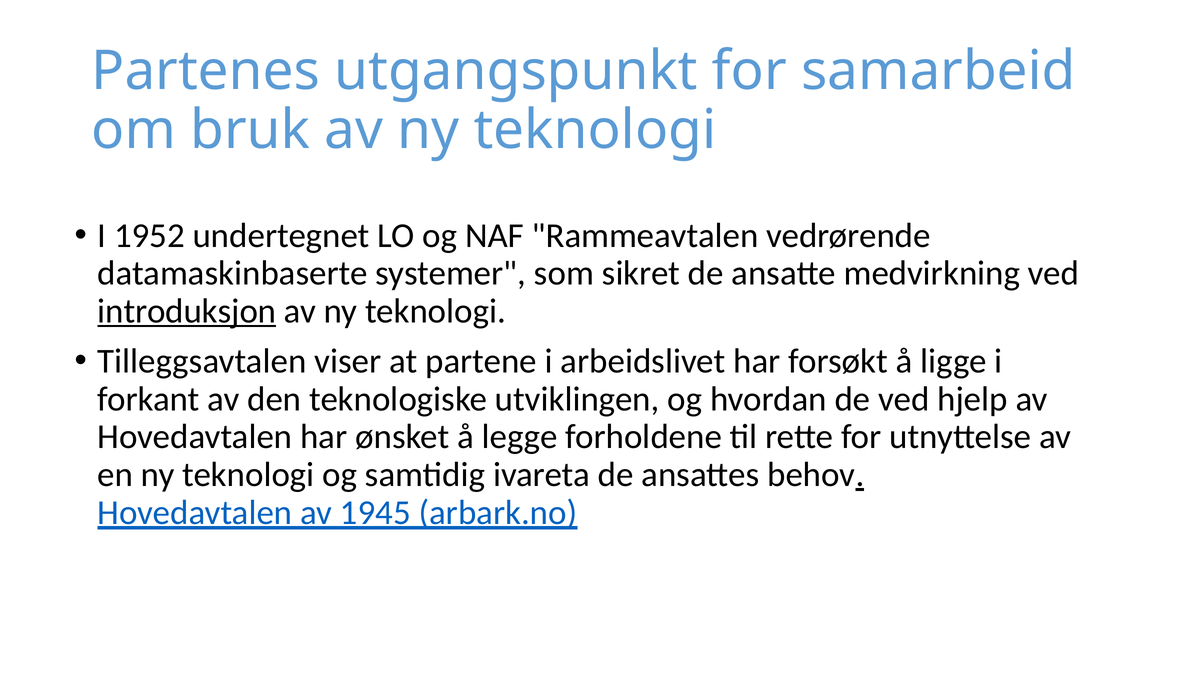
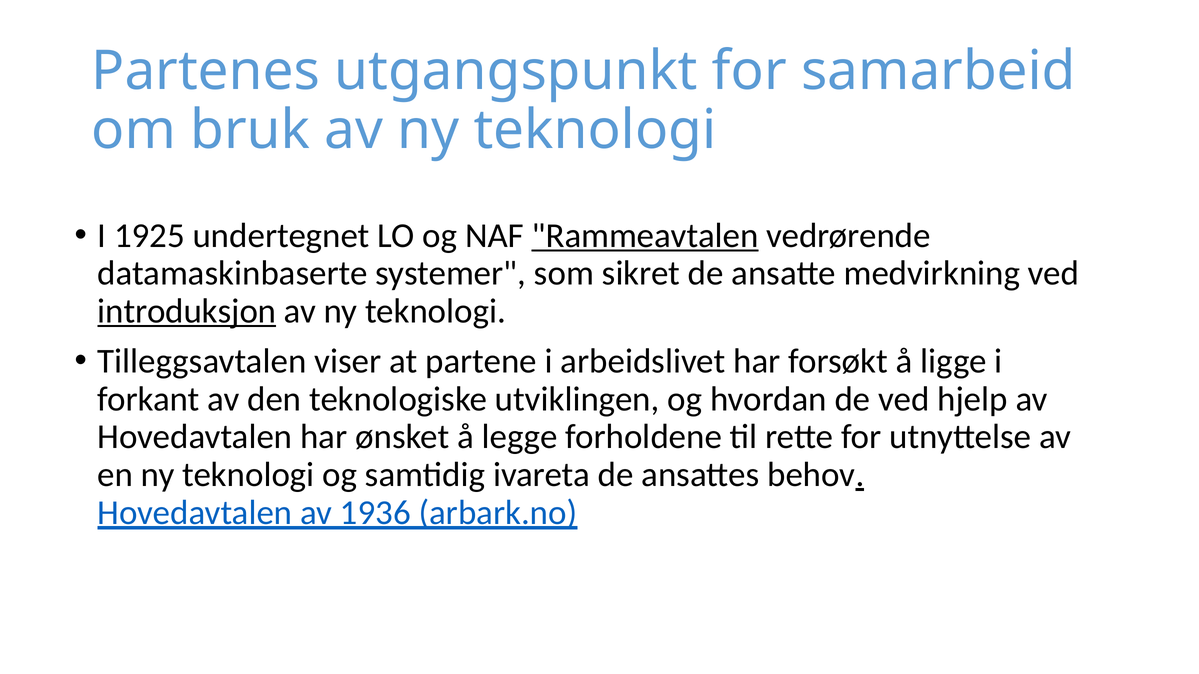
1952: 1952 -> 1925 (149, 236)
Rammeavtalen underline: none -> present (645, 236)
1945: 1945 -> 1936 (375, 513)
